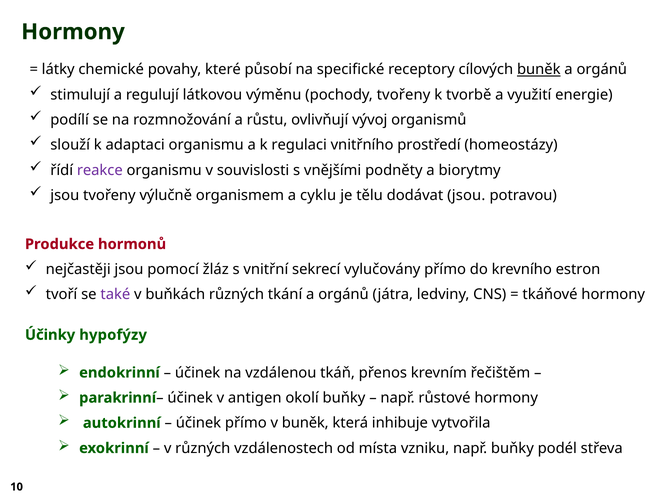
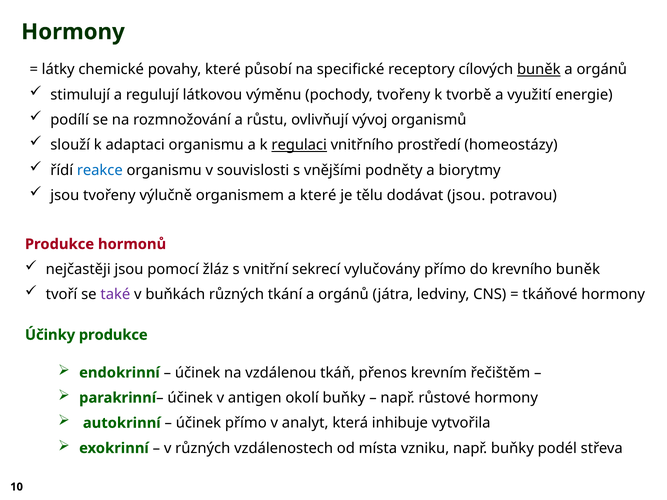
regulaci underline: none -> present (299, 145)
reakce colour: purple -> blue (100, 170)
a cyklu: cyklu -> které (318, 195)
krevního estron: estron -> buněk (578, 269)
Účinky hypofýzy: hypofýzy -> produkce (113, 335)
v buněk: buněk -> analyt (305, 423)
